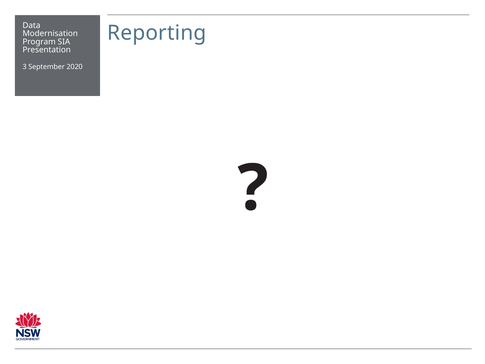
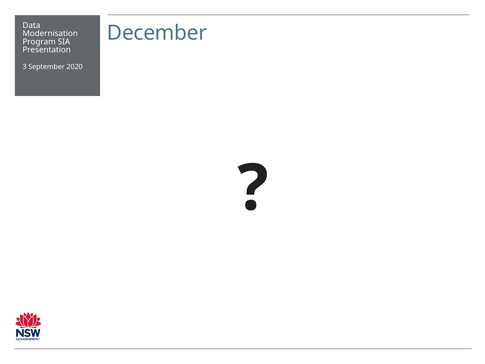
Reporting: Reporting -> December (157, 33)
